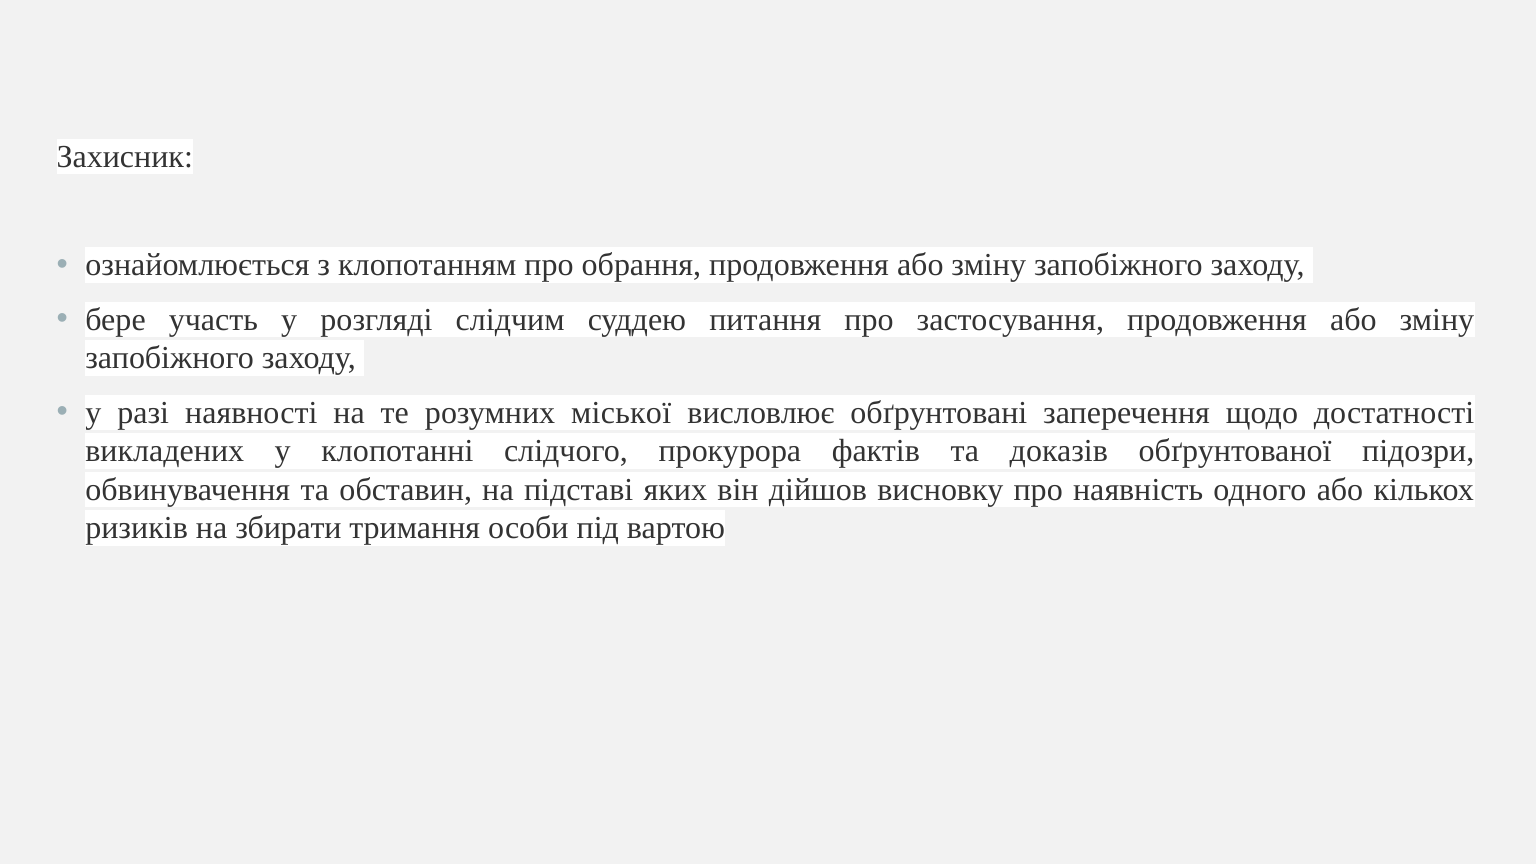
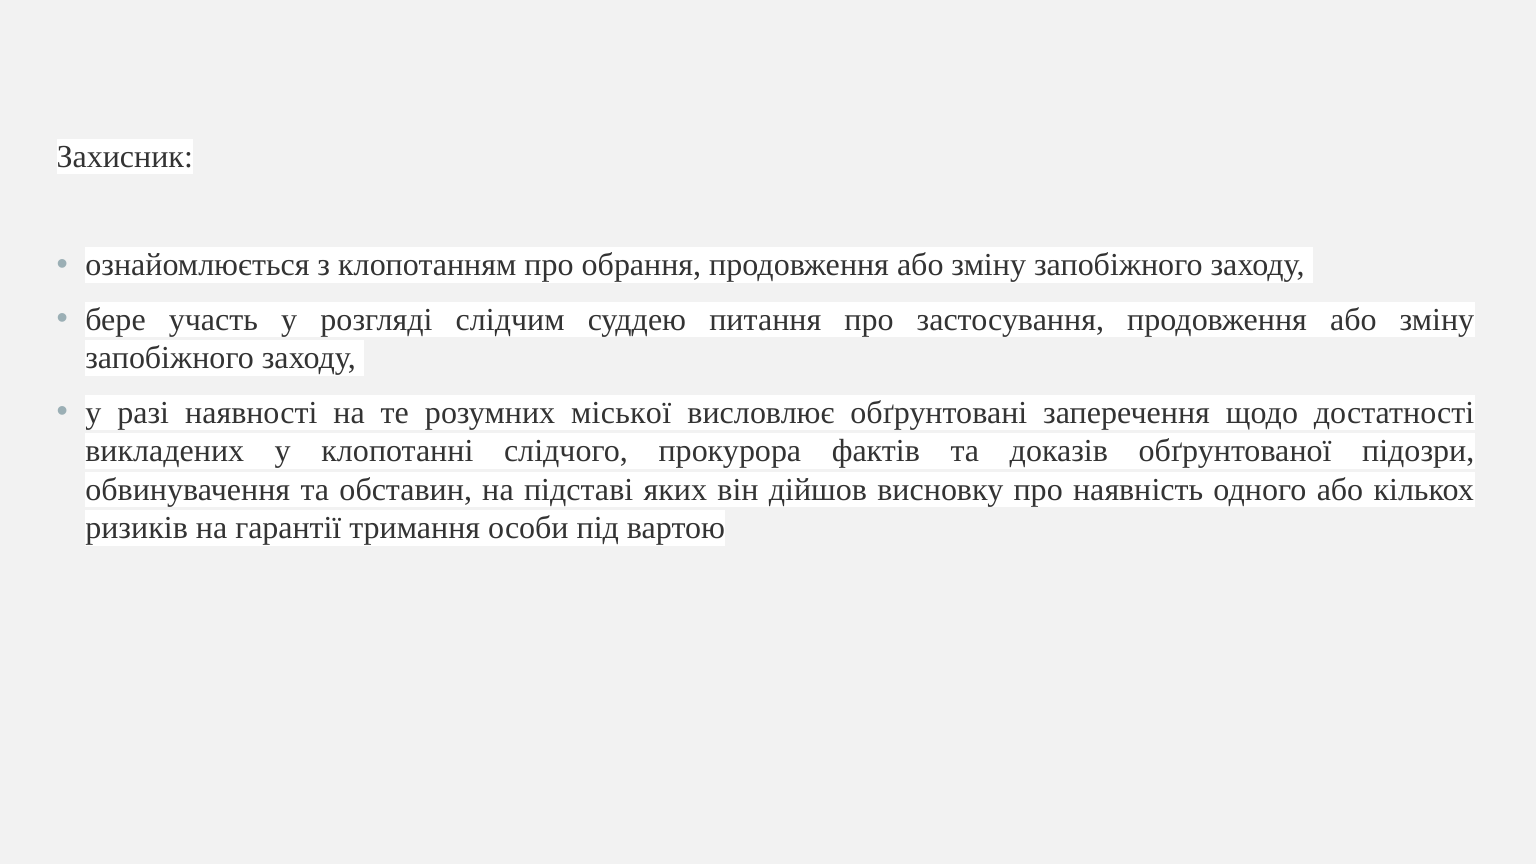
збирати: збирати -> гарантії (288, 528)
